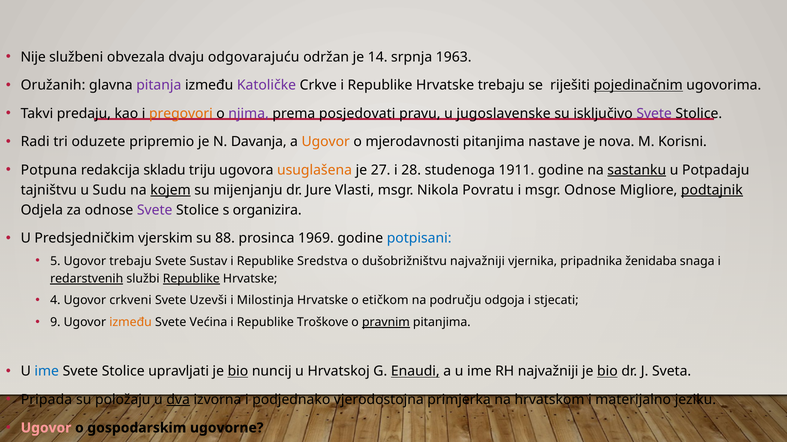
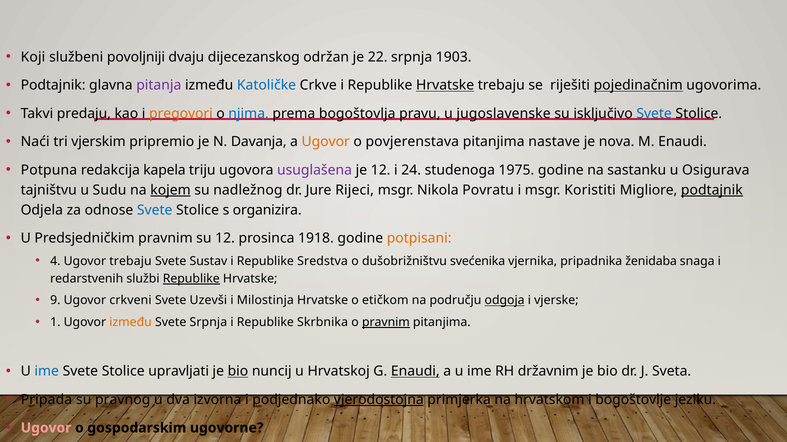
Nije: Nije -> Koji (33, 57)
obvezala: obvezala -> povoljniji (136, 57)
odgovarajuću: odgovarajuću -> dijecezanskog (254, 57)
14: 14 -> 22 (378, 57)
1963: 1963 -> 1903 (454, 57)
Oružanih: Oružanih -> Podtajnik (53, 85)
Katoličke colour: purple -> blue (266, 85)
Hrvatske underline: none -> present (445, 85)
njima colour: purple -> blue (249, 114)
posjedovati: posjedovati -> bogoštovlja (357, 114)
Svete colour: purple -> blue (654, 114)
Radi: Radi -> Naći (35, 142)
oduzete: oduzete -> vjerskim (99, 142)
mjerodavnosti: mjerodavnosti -> povjerenstava (412, 142)
M Korisni: Korisni -> Enaudi (682, 142)
skladu: skladu -> kapela (164, 170)
usuglašena colour: orange -> purple (315, 170)
je 27: 27 -> 12 (381, 170)
28: 28 -> 24 (411, 170)
1911: 1911 -> 1975 (516, 170)
sastanku underline: present -> none (637, 170)
Potpadaju: Potpadaju -> Osigurava (716, 170)
mijenjanju: mijenjanju -> nadležnog (248, 190)
Vlasti: Vlasti -> Rijeci (355, 190)
msgr Odnose: Odnose -> Koristiti (590, 190)
Svete colour: purple -> blue (155, 210)
Predsjedničkim vjerskim: vjerskim -> pravnim (165, 239)
su 88: 88 -> 12 (225, 239)
1969: 1969 -> 1918 (316, 239)
potpisani colour: blue -> orange (419, 239)
5: 5 -> 4 (55, 261)
dušobrižništvu najvažniji: najvažniji -> svećenika (478, 261)
redarstvenih underline: present -> none (87, 279)
4: 4 -> 9 (55, 301)
odgoja underline: none -> present (505, 301)
stjecati: stjecati -> vjerske (556, 301)
9: 9 -> 1 (55, 323)
Svete Većina: Većina -> Srpnja (208, 323)
Troškove: Troškove -> Skrbnika (323, 323)
RH najvažniji: najvažniji -> državnim (548, 372)
bio underline: present -> none (607, 372)
položaju: položaju -> pravnog (123, 400)
dva underline: present -> none (178, 400)
vjerodostojna underline: none -> present (379, 400)
materijalno: materijalno -> bogoštovlje (633, 400)
